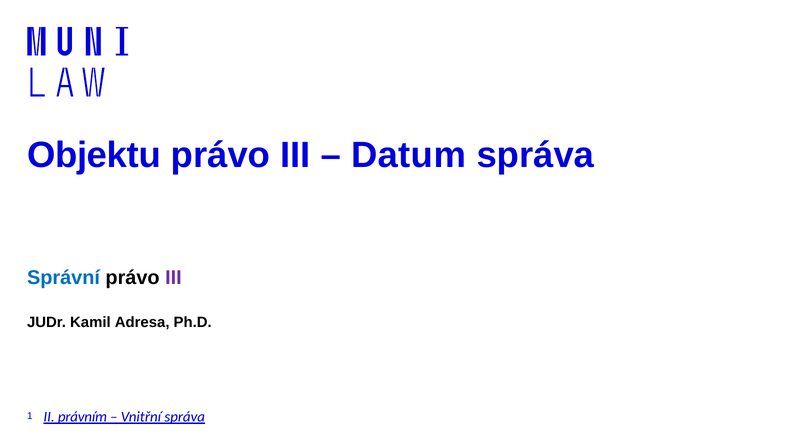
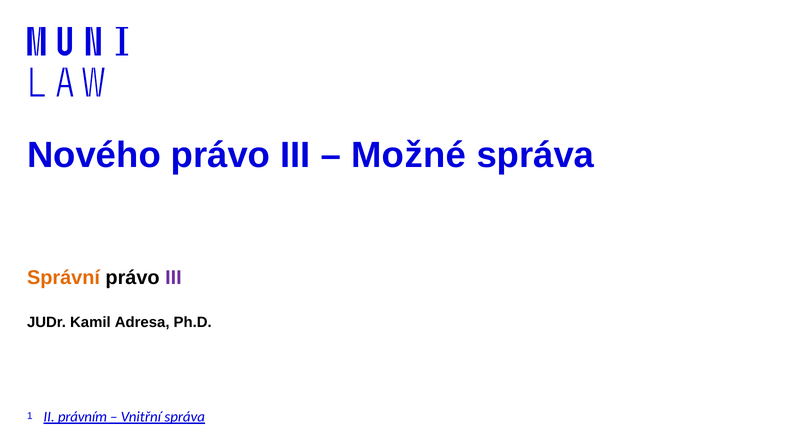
Objektu: Objektu -> Nového (94, 155)
Datum: Datum -> Možné (409, 155)
Správní colour: blue -> orange (63, 278)
